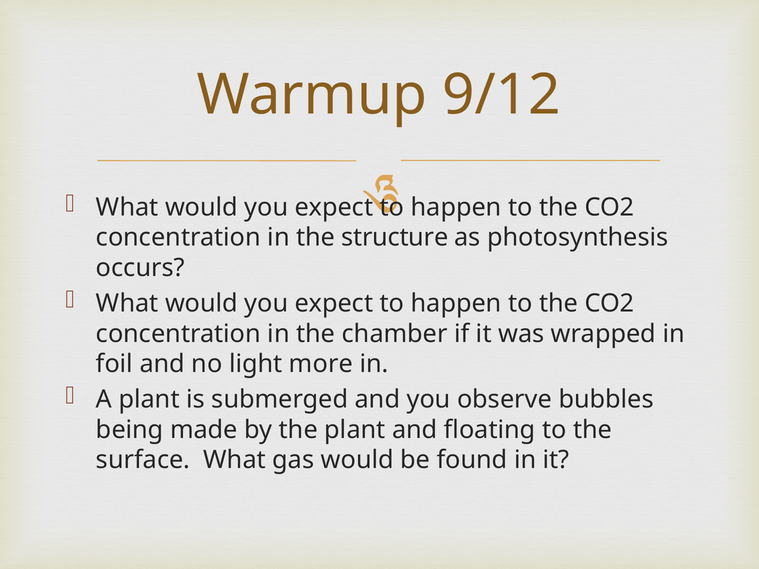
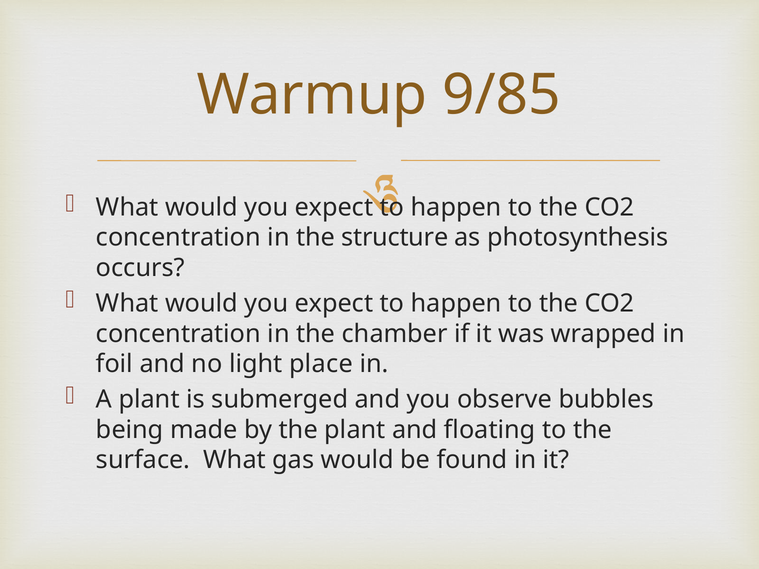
9/12: 9/12 -> 9/85 (502, 95)
more: more -> place (321, 364)
